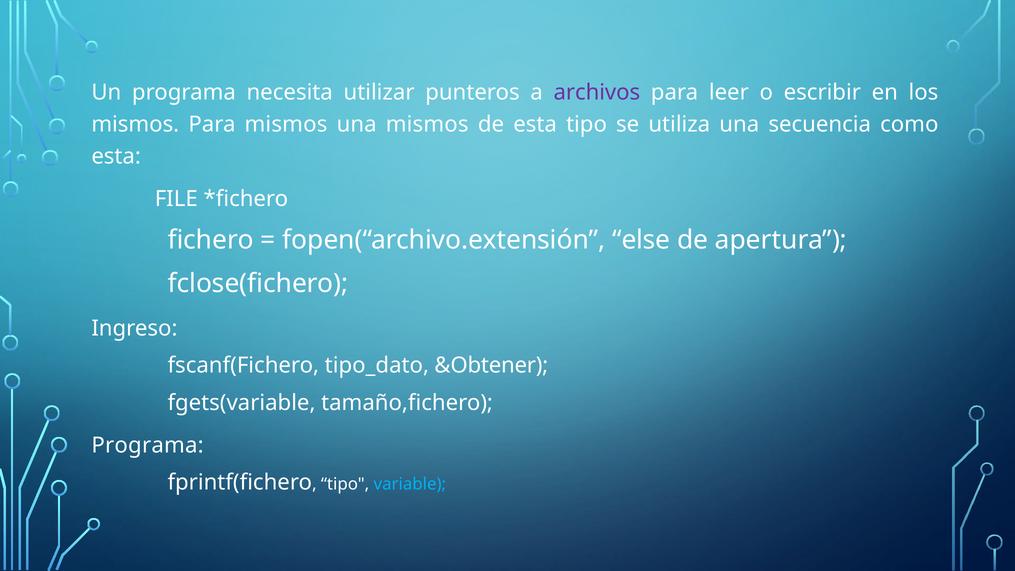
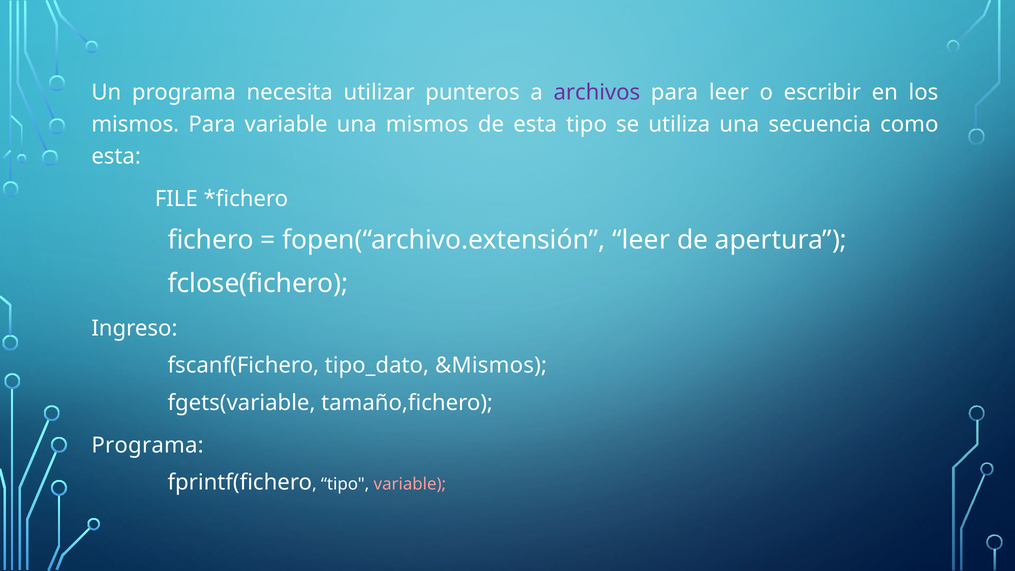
Para mismos: mismos -> variable (286, 125)
fopen(“archivo.extensión else: else -> leer (641, 240)
&Obtener: &Obtener -> &Mismos (491, 365)
variable colour: light blue -> pink (410, 484)
